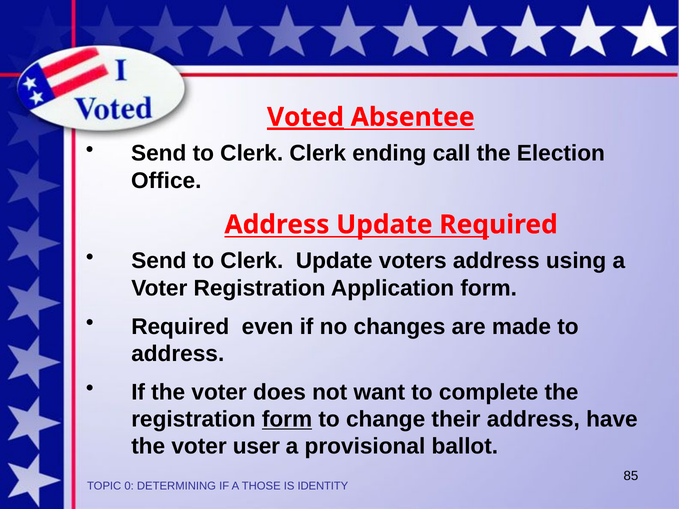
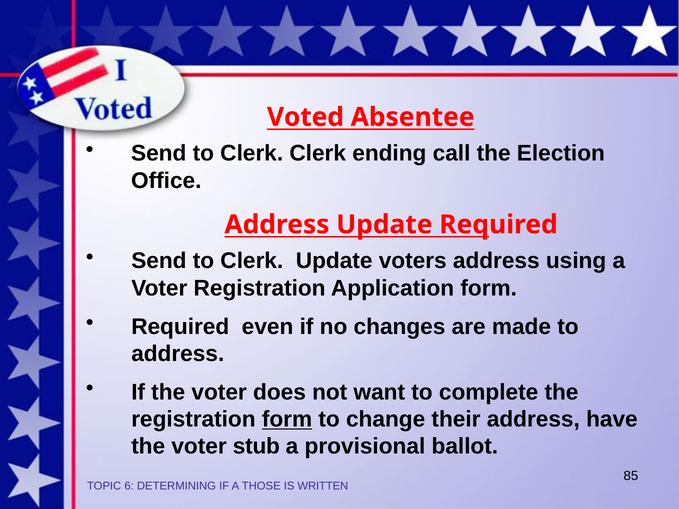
Voted underline: present -> none (305, 117)
user: user -> stub (256, 447)
0: 0 -> 6 (129, 486)
IDENTITY: IDENTITY -> WRITTEN (323, 486)
